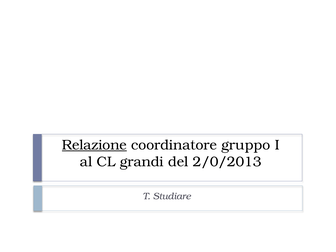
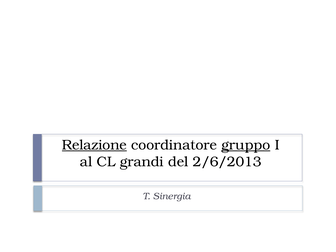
gruppo underline: none -> present (246, 145)
2/0/2013: 2/0/2013 -> 2/6/2013 (227, 162)
Studiare: Studiare -> Sinergia (172, 196)
